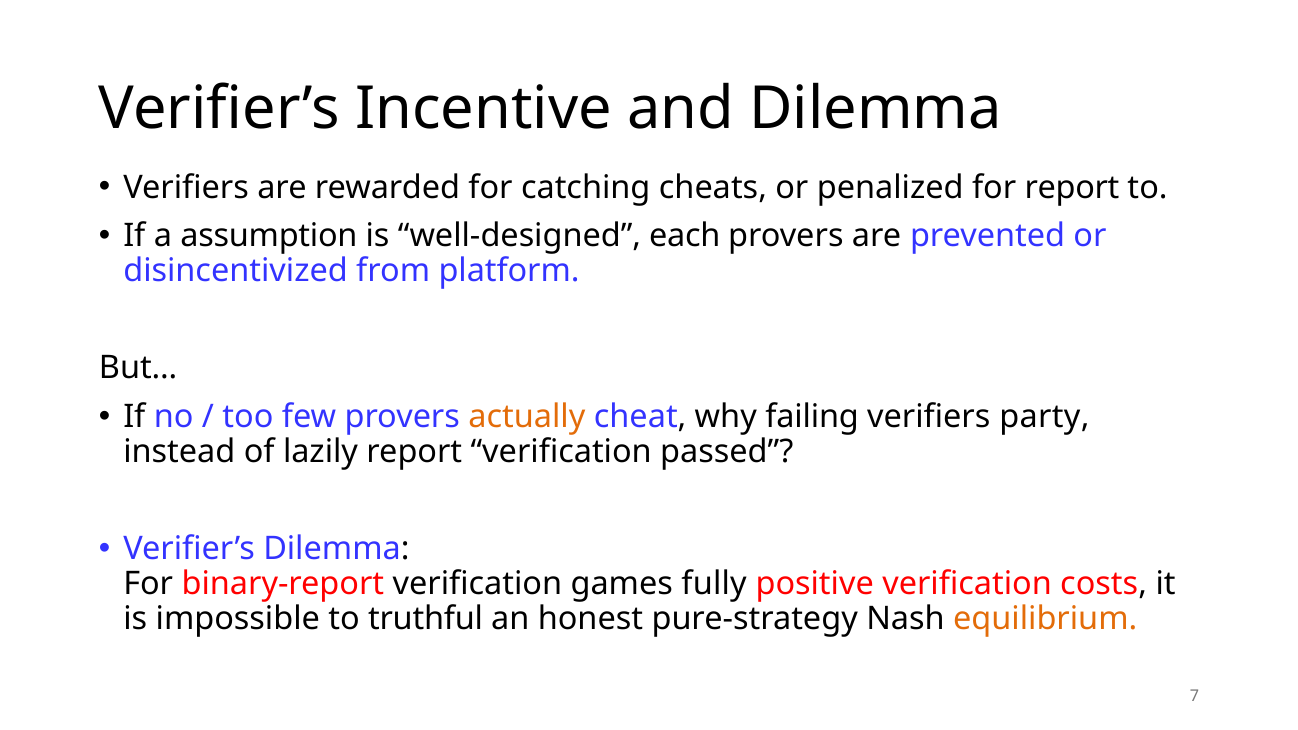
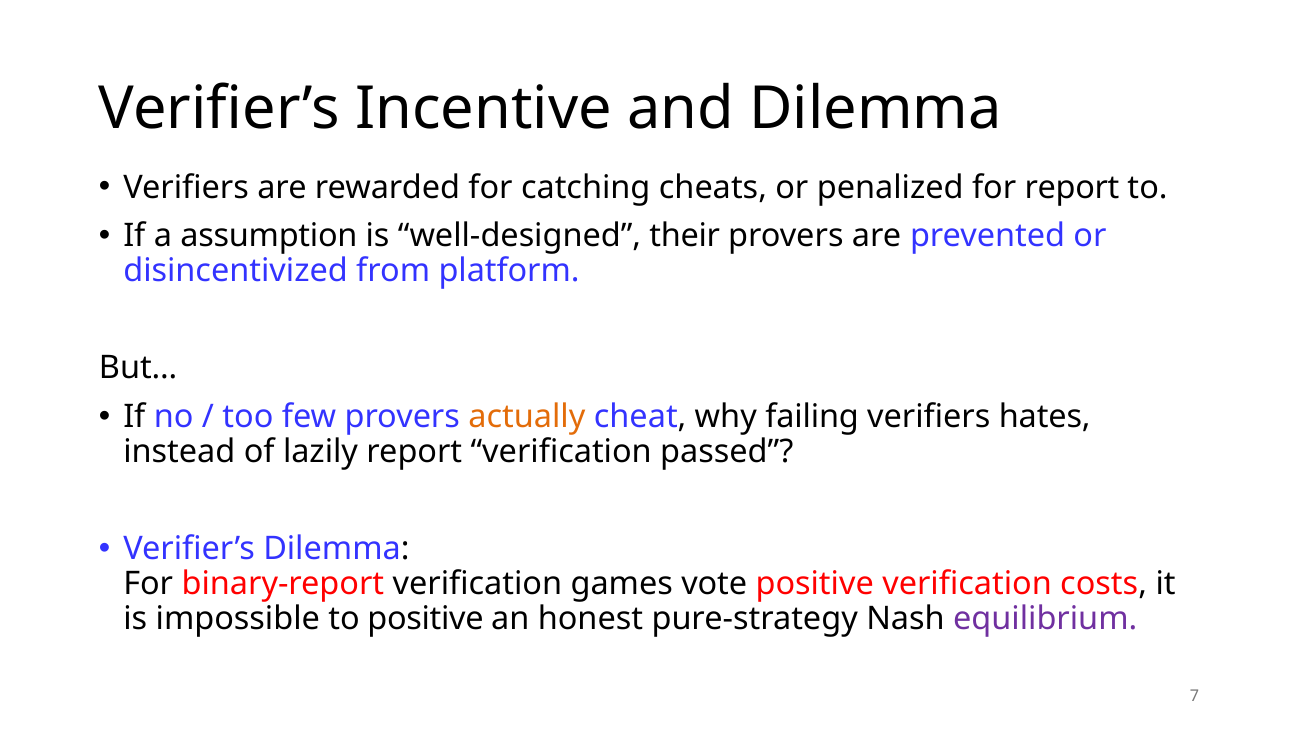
each: each -> their (685, 236)
party: party -> hates (1045, 417)
fully: fully -> vote (714, 584)
to truthful: truthful -> positive (426, 619)
equilibrium colour: orange -> purple (1045, 619)
